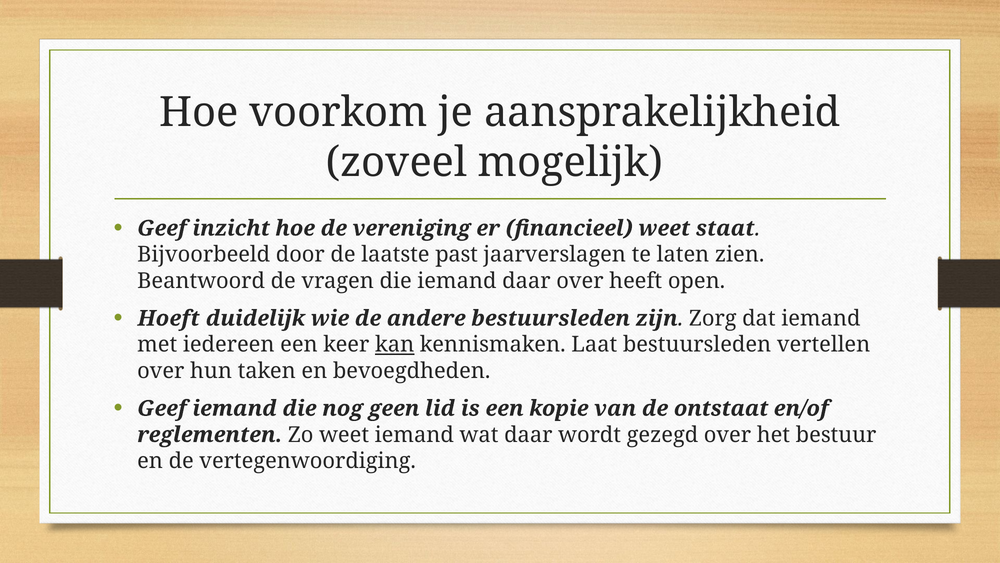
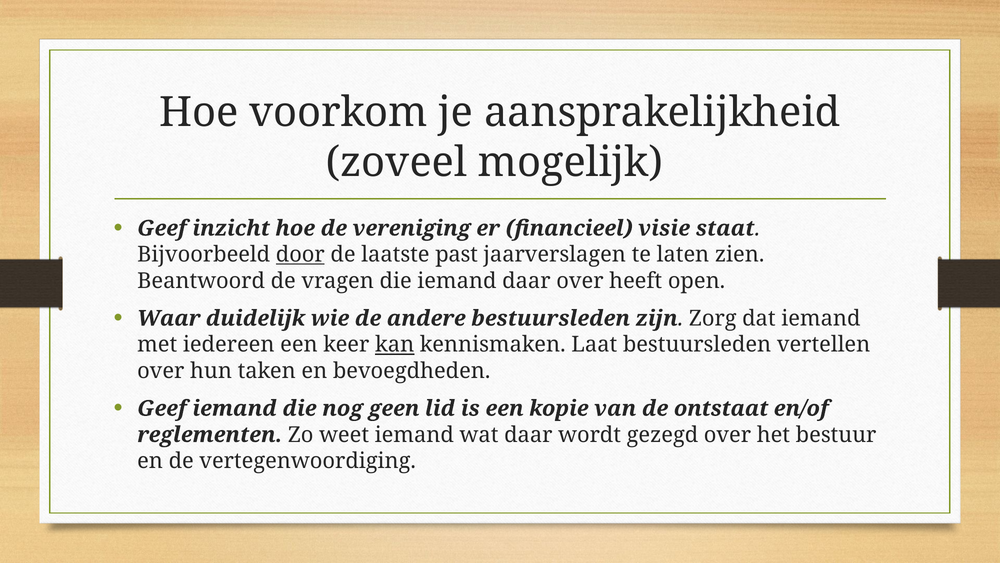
financieel weet: weet -> visie (664, 228)
door underline: none -> present (300, 254)
Hoeft: Hoeft -> Waar (169, 318)
